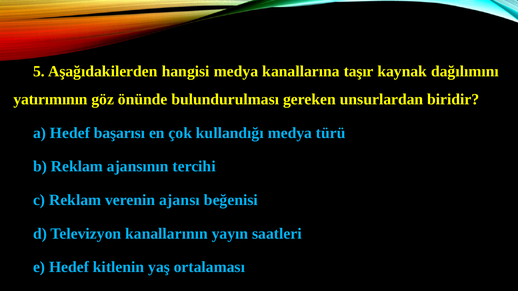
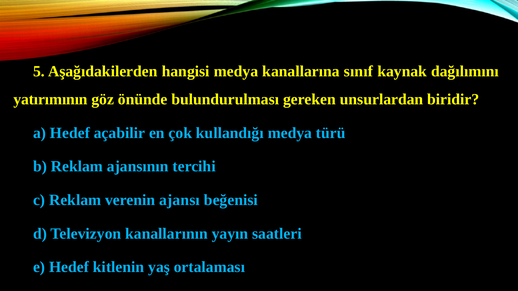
taşır: taşır -> sınıf (359, 71)
başarısı: başarısı -> açabilir (119, 133)
